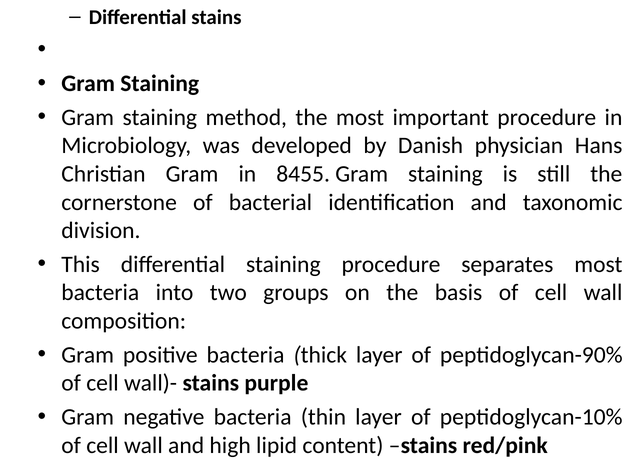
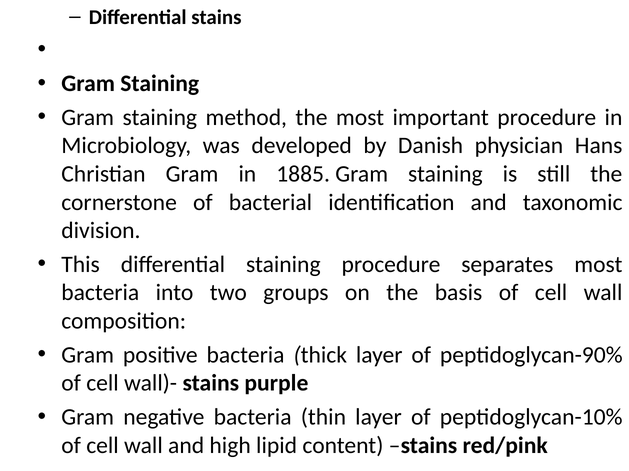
8455: 8455 -> 1885 (303, 174)
